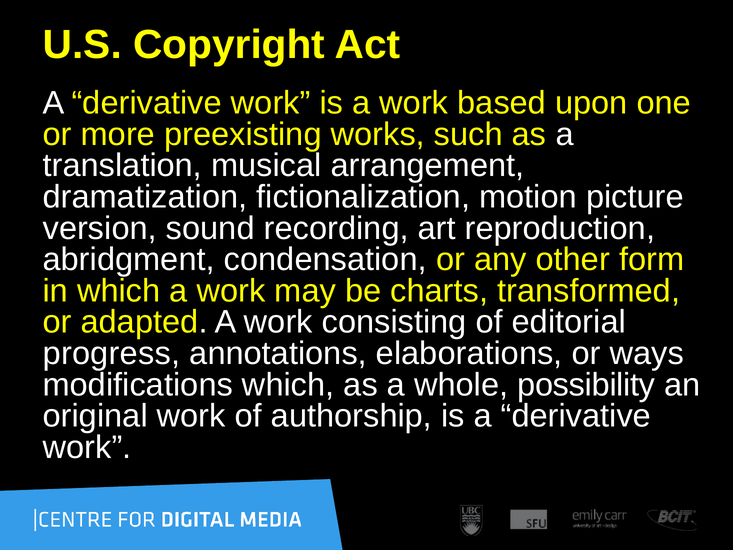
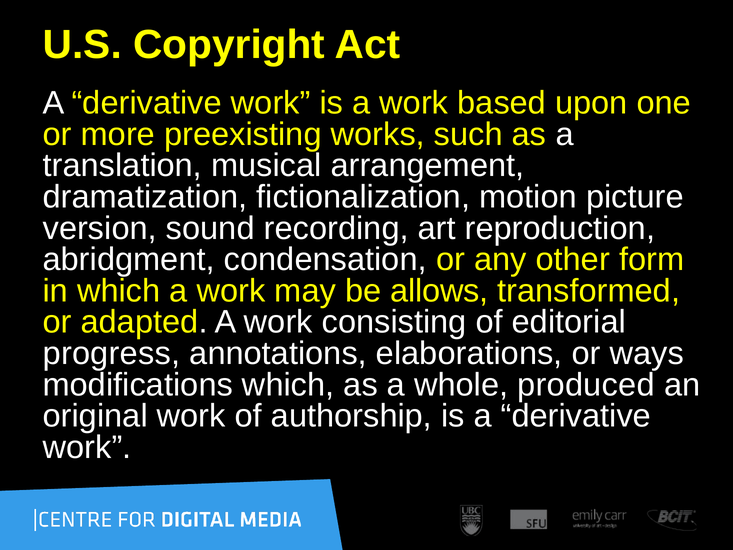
charts: charts -> allows (439, 291)
possibility: possibility -> produced (586, 385)
